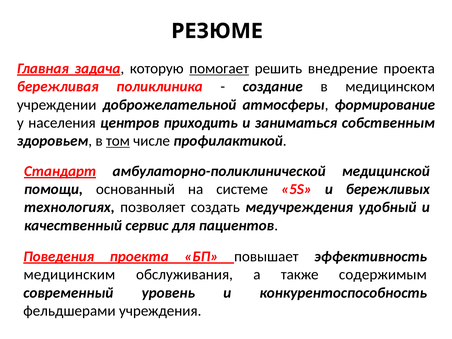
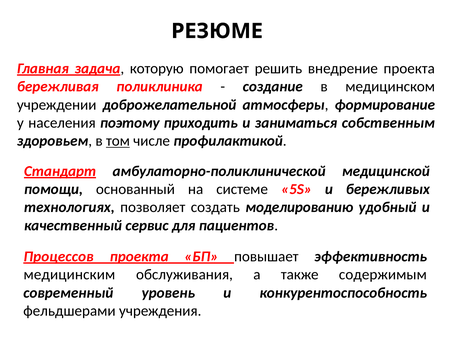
помогает underline: present -> none (219, 69)
центров: центров -> поэтому (130, 123)
медучреждения: медучреждения -> моделированию (299, 207)
Поведения: Поведения -> Процессов (59, 257)
